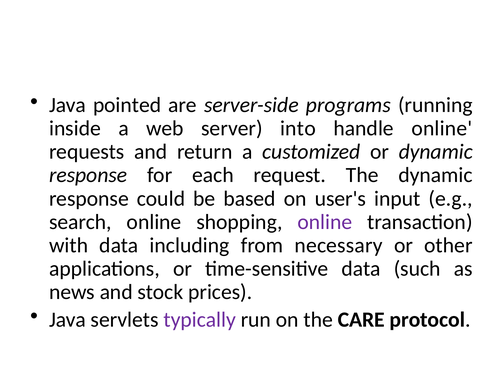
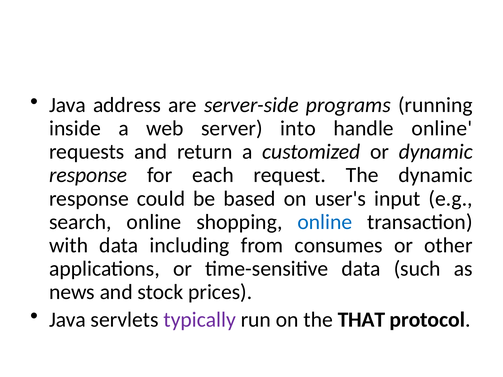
pointed: pointed -> address (127, 105)
online colour: purple -> blue (325, 222)
necessary: necessary -> consumes (339, 245)
CARE: CARE -> THAT (361, 320)
